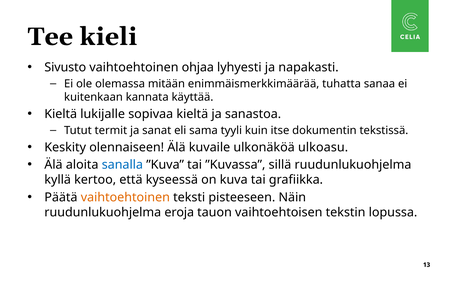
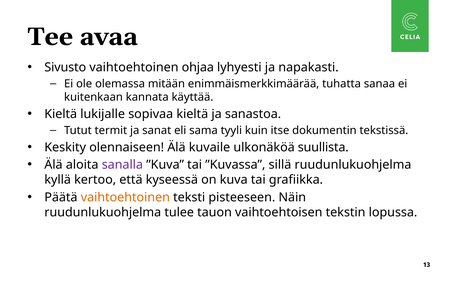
kieli: kieli -> avaa (109, 37)
ulkoasu: ulkoasu -> suullista (323, 147)
sanalla colour: blue -> purple (122, 165)
eroja: eroja -> tulee (179, 212)
